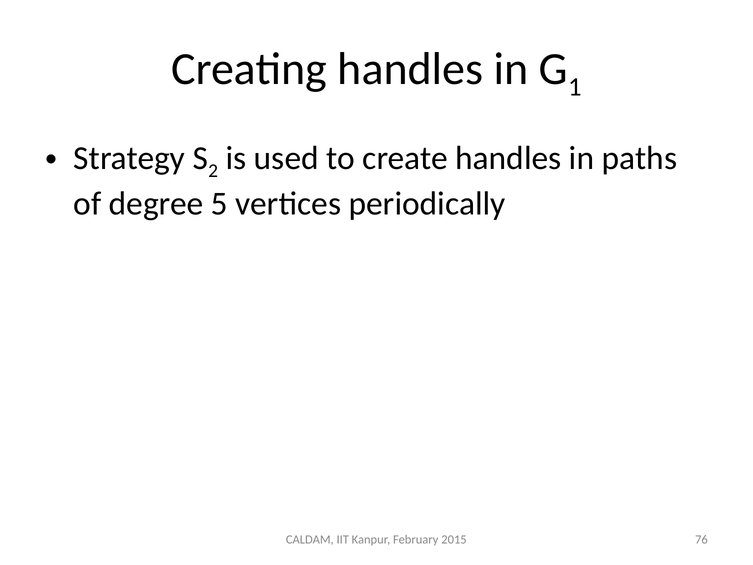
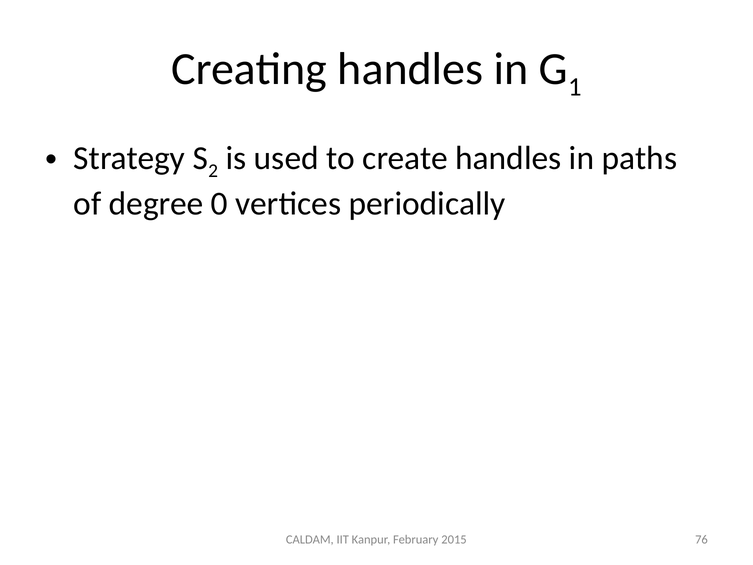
5: 5 -> 0 (219, 204)
